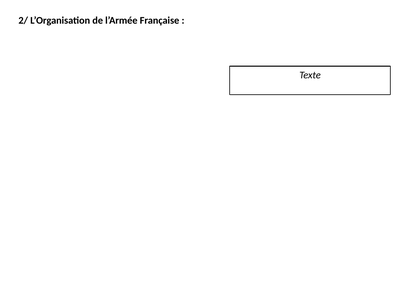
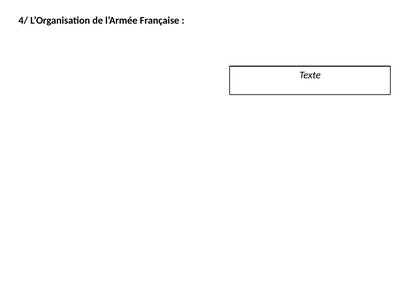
2/: 2/ -> 4/ (23, 20)
